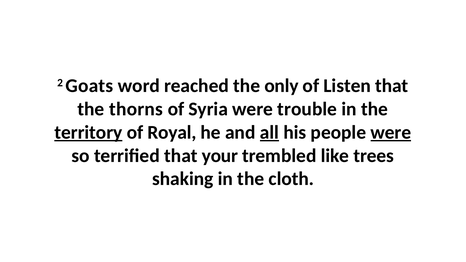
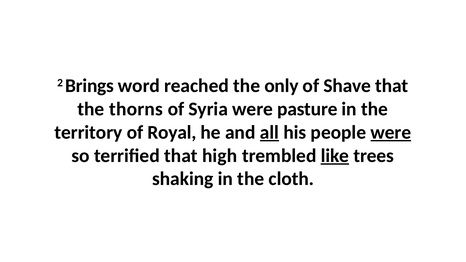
Goats: Goats -> Brings (90, 86)
Listen: Listen -> Shave (347, 86)
trouble: trouble -> pasture (307, 109)
territory underline: present -> none (88, 132)
your: your -> high (220, 156)
like underline: none -> present (335, 156)
